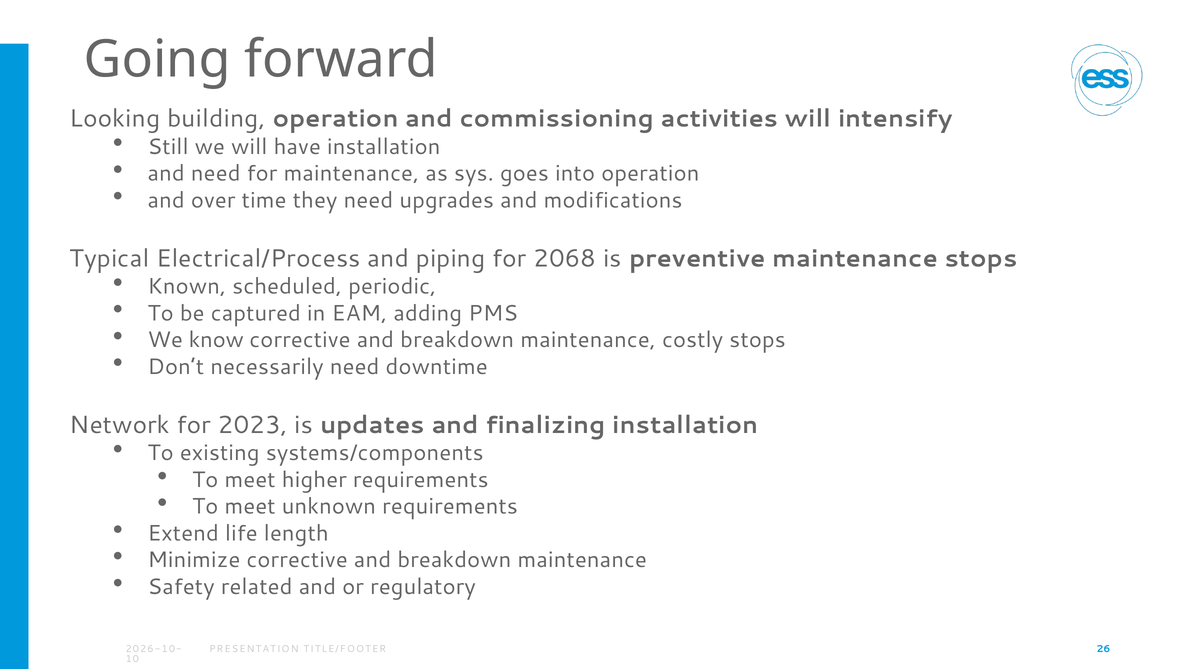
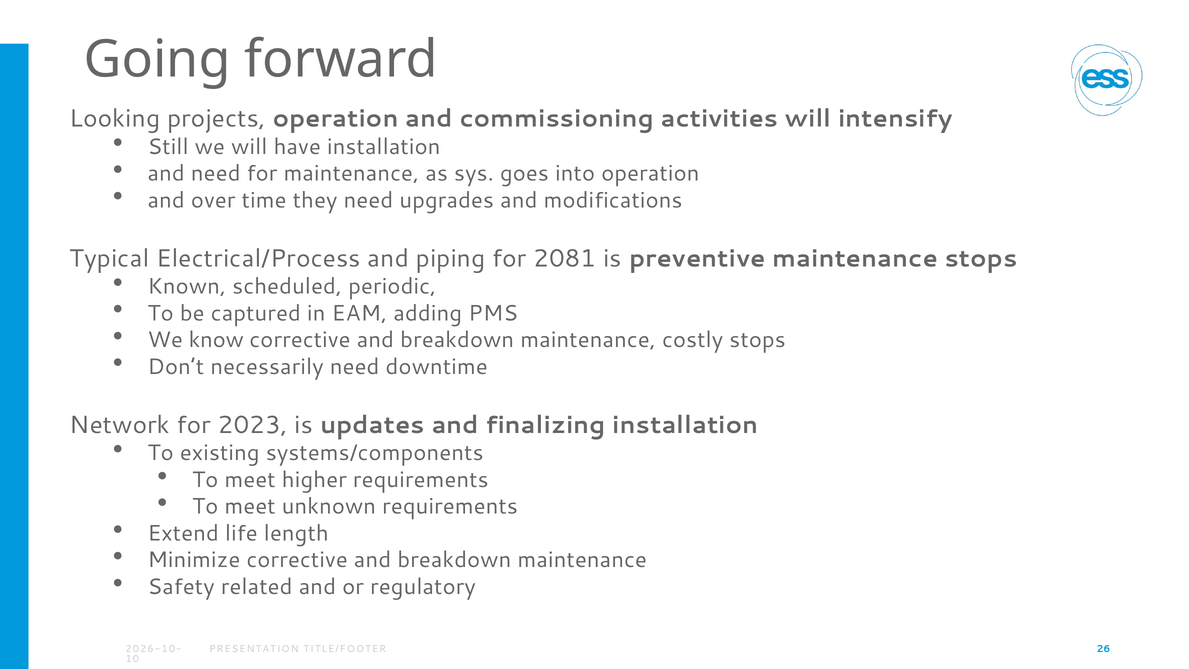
building: building -> projects (216, 119)
2068: 2068 -> 2081 (565, 258)
